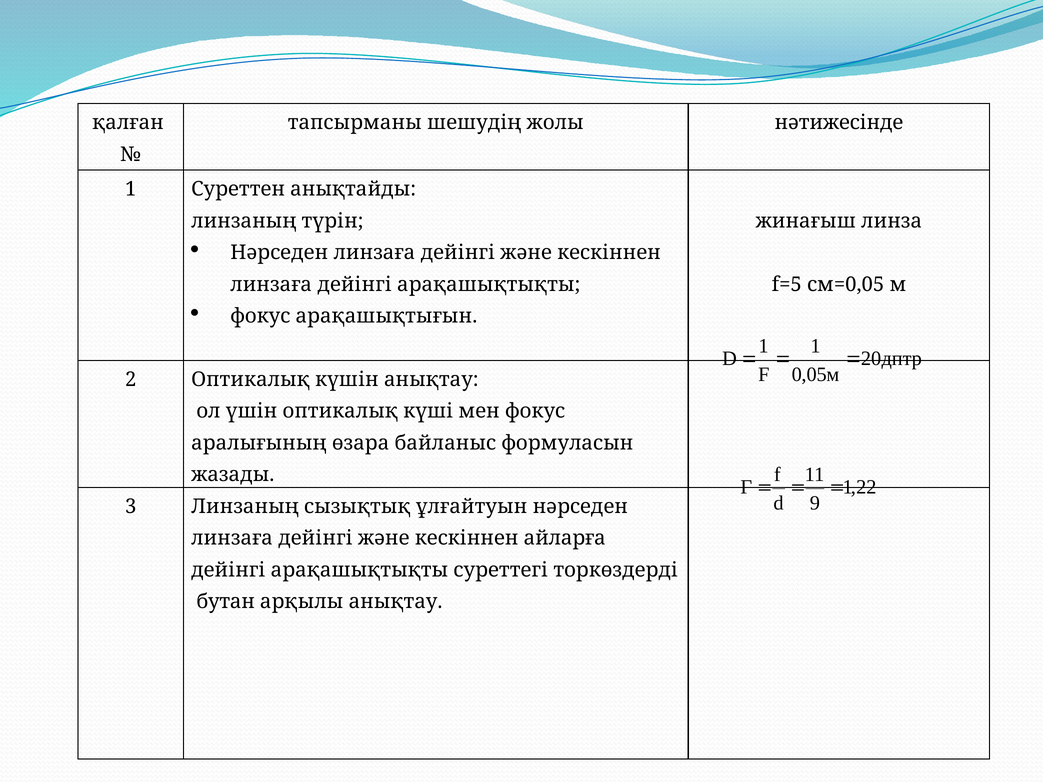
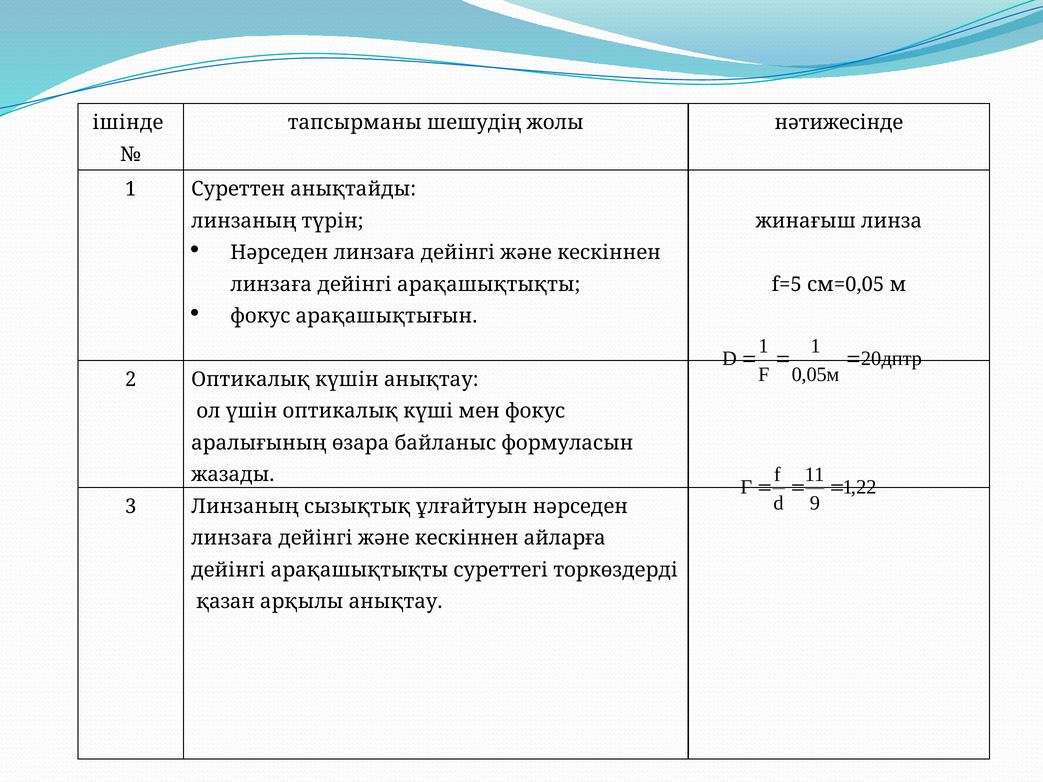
қалған: қалған -> ішінде (128, 123)
бутан: бутан -> қазан (226, 602)
